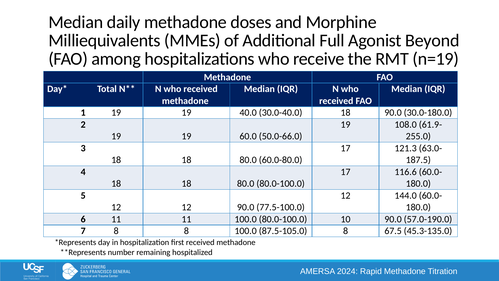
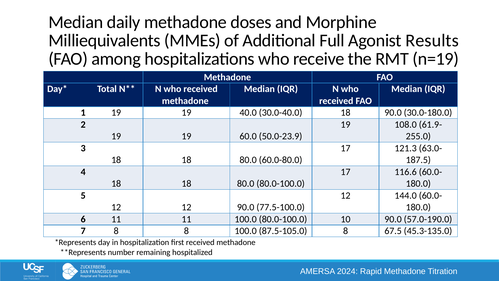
Beyond: Beyond -> Results (432, 41)
50.0-66.0: 50.0-66.0 -> 50.0-23.9 (281, 136)
